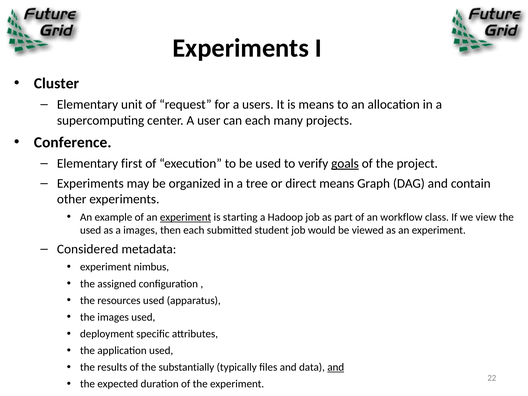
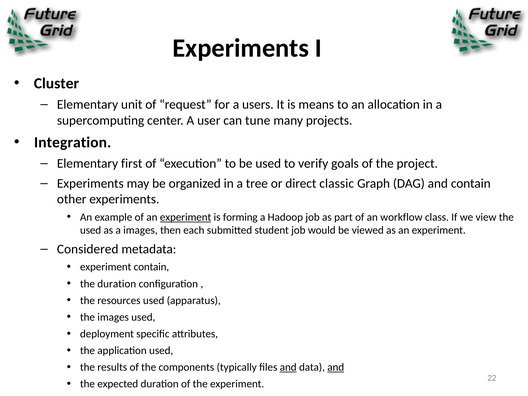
can each: each -> tune (258, 120)
Conference: Conference -> Integration (73, 142)
goals underline: present -> none (345, 163)
direct means: means -> classic (337, 183)
starting: starting -> forming (240, 217)
experiment nimbus: nimbus -> contain (151, 267)
the assigned: assigned -> duration (117, 284)
substantially: substantially -> components (186, 367)
and underline: none -> present (288, 367)
